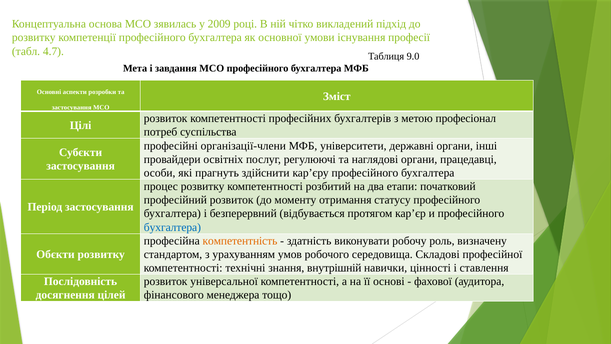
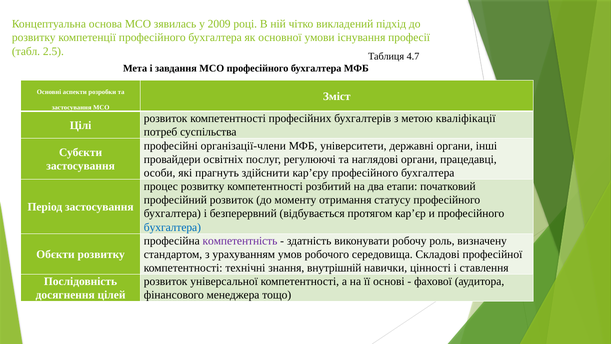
4.7: 4.7 -> 2.5 (53, 51)
9.0: 9.0 -> 4.7 (413, 56)
професіонал: професіонал -> кваліфікації (466, 118)
компетентність colour: orange -> purple (240, 241)
